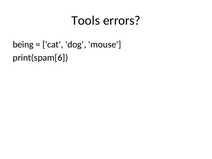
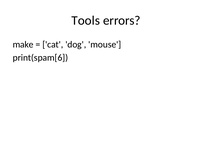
being: being -> make (23, 44)
